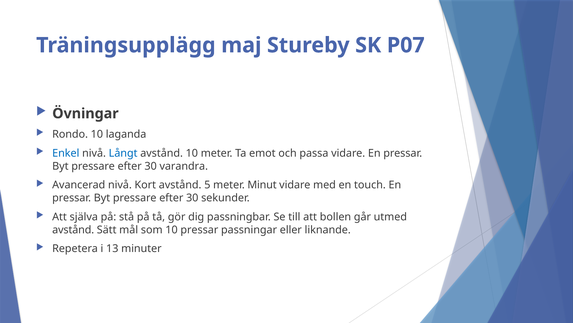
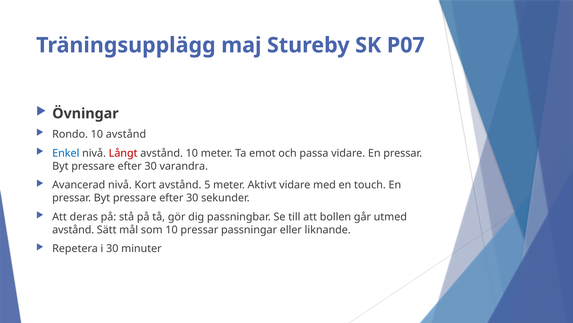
10 laganda: laganda -> avstånd (126, 134)
Långt colour: blue -> red (123, 153)
Minut: Minut -> Aktivt (262, 185)
själva: själva -> deras (84, 216)
i 13: 13 -> 30 (112, 248)
